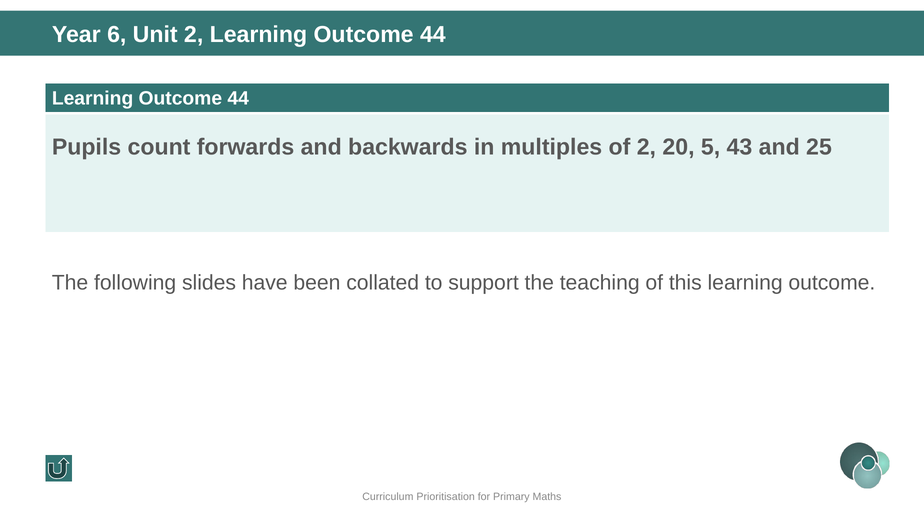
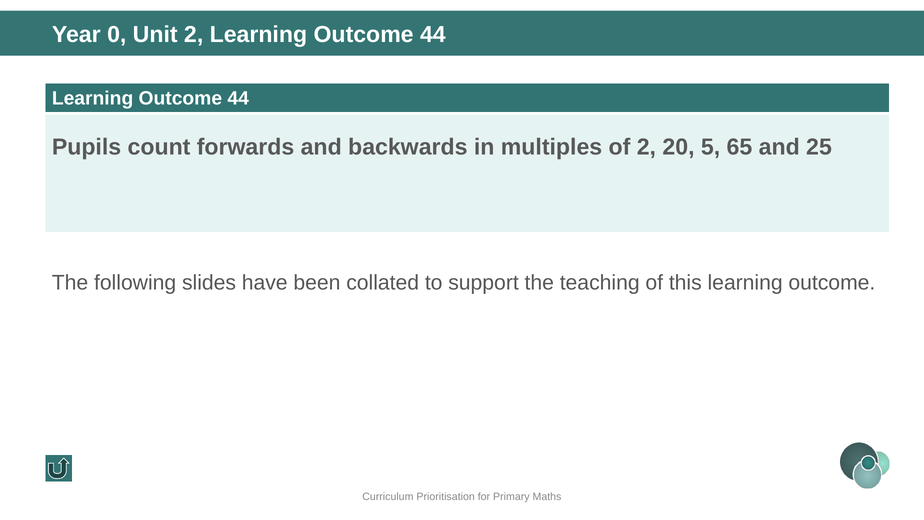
6: 6 -> 0 (117, 34)
43: 43 -> 65 (739, 147)
